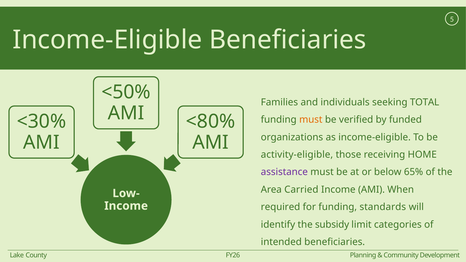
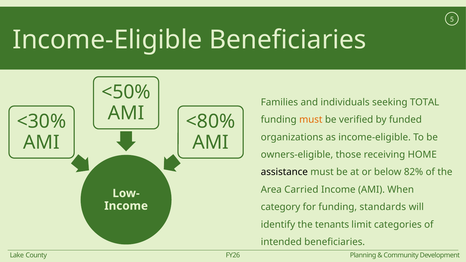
activity-eligible: activity-eligible -> owners-eligible (297, 155)
assistance colour: purple -> black (284, 172)
65%: 65% -> 82% (414, 172)
required: required -> category (281, 207)
subsidy: subsidy -> tenants (332, 225)
